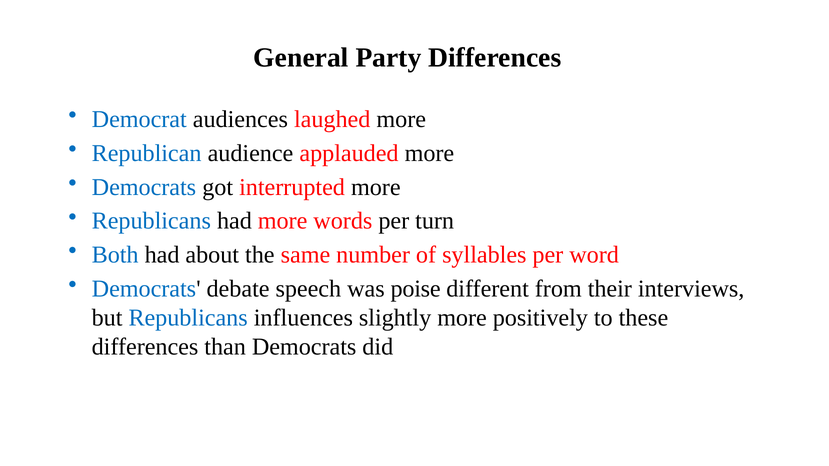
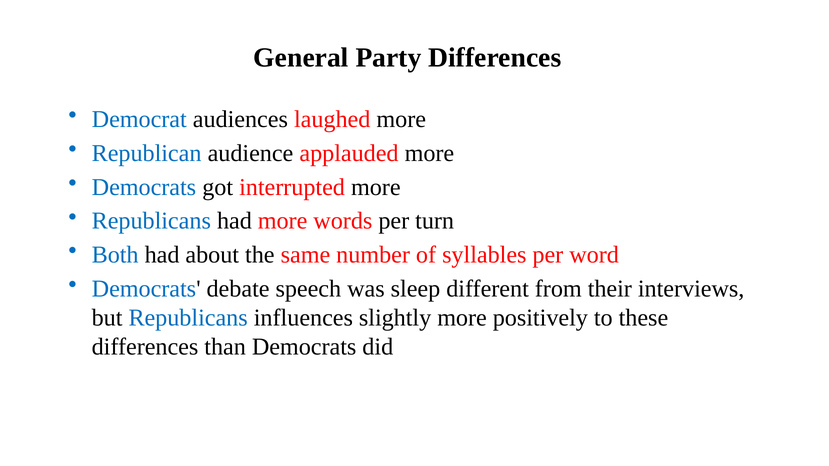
poise: poise -> sleep (415, 289)
